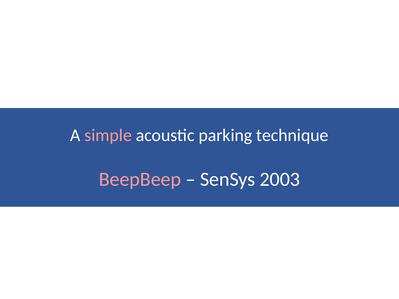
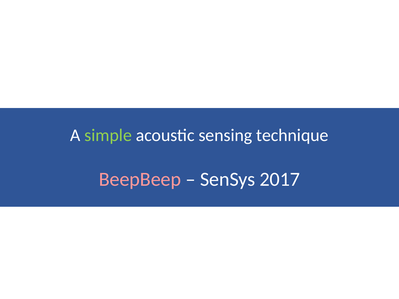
simple colour: pink -> light green (108, 135)
parking: parking -> sensing (225, 135)
2003: 2003 -> 2017 (280, 180)
